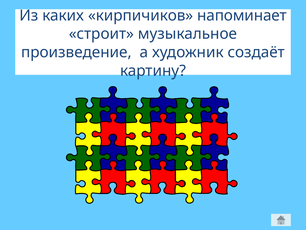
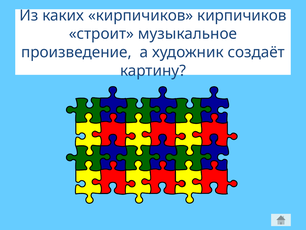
кирпичиков напоминает: напоминает -> кирпичиков (242, 15)
